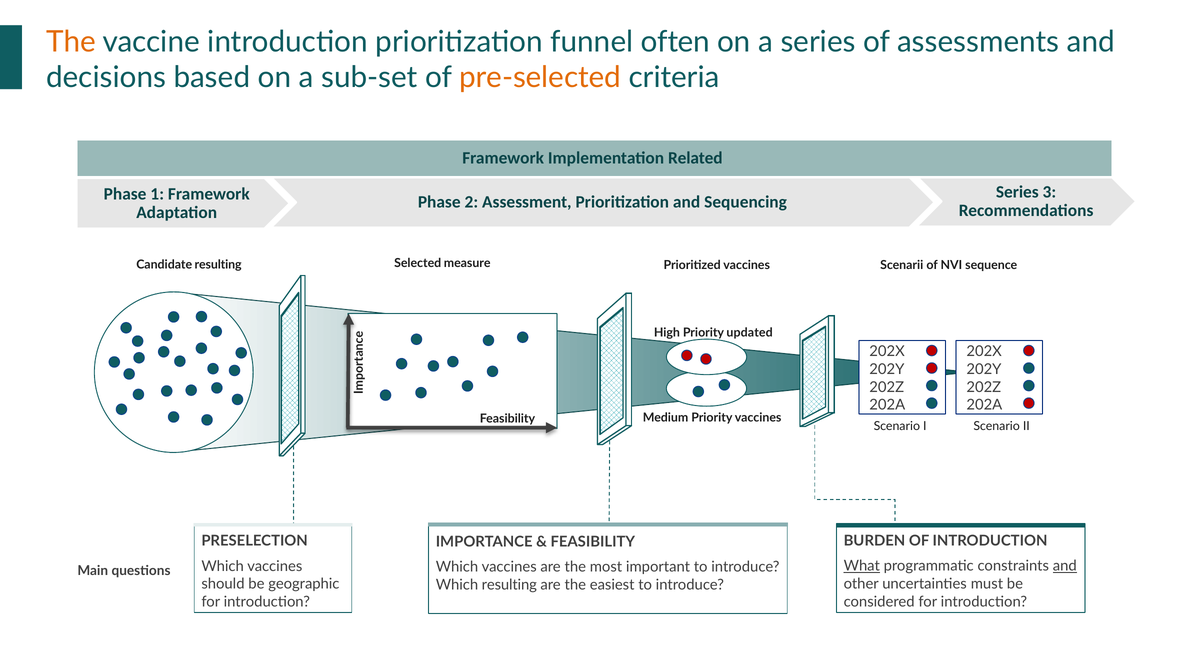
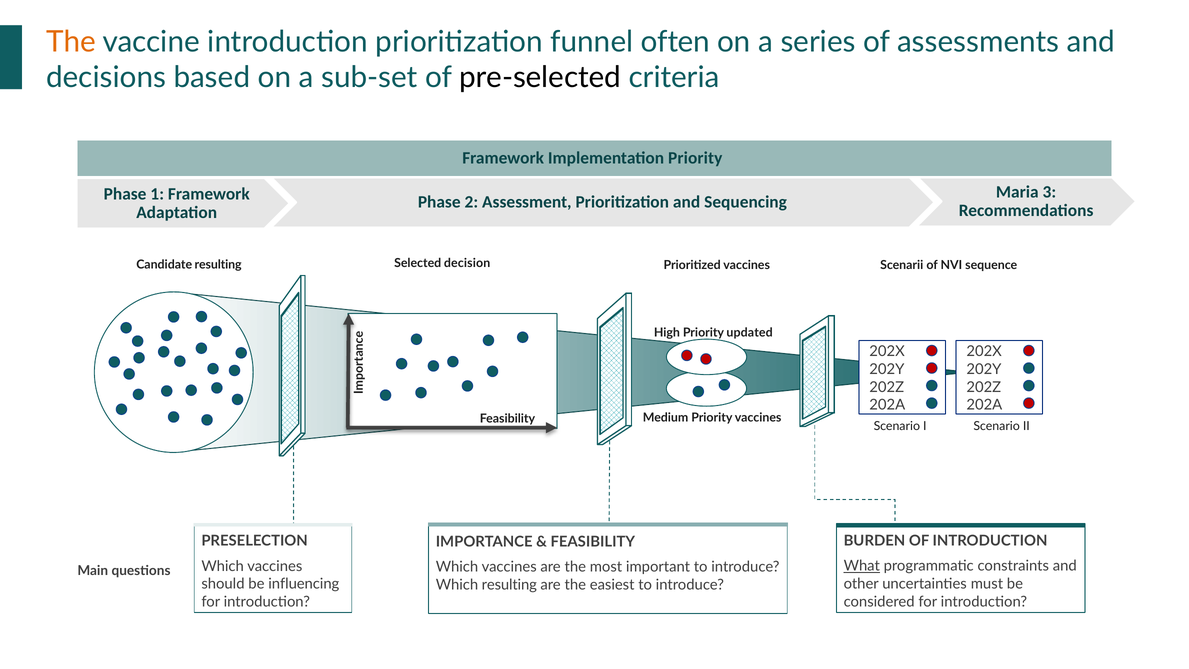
pre-selected colour: orange -> black (540, 78)
Implementation Related: Related -> Priority (695, 158)
Series: Series -> Maria (1017, 192)
measure: measure -> decision (467, 263)
and underline: present -> none (1065, 566)
geographic: geographic -> influencing (304, 584)
